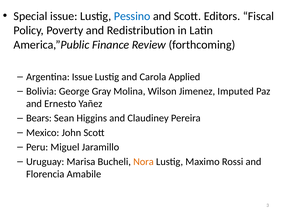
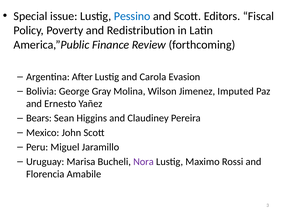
Argentina Issue: Issue -> After (82, 77)
Applied: Applied -> Evasion (184, 77)
Nora colour: orange -> purple (143, 161)
